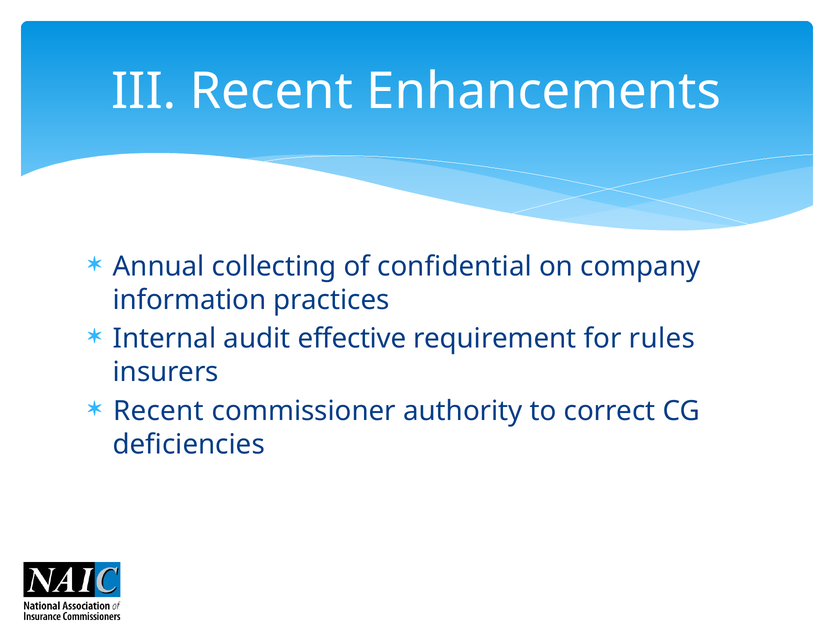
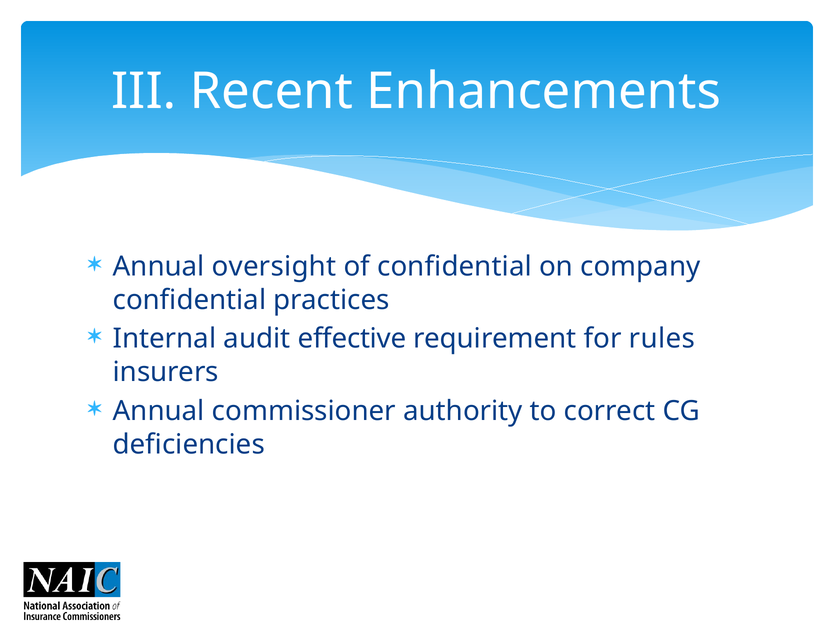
collecting: collecting -> oversight (274, 267)
information: information -> confidential (189, 300)
Recent: Recent -> Annual (159, 411)
